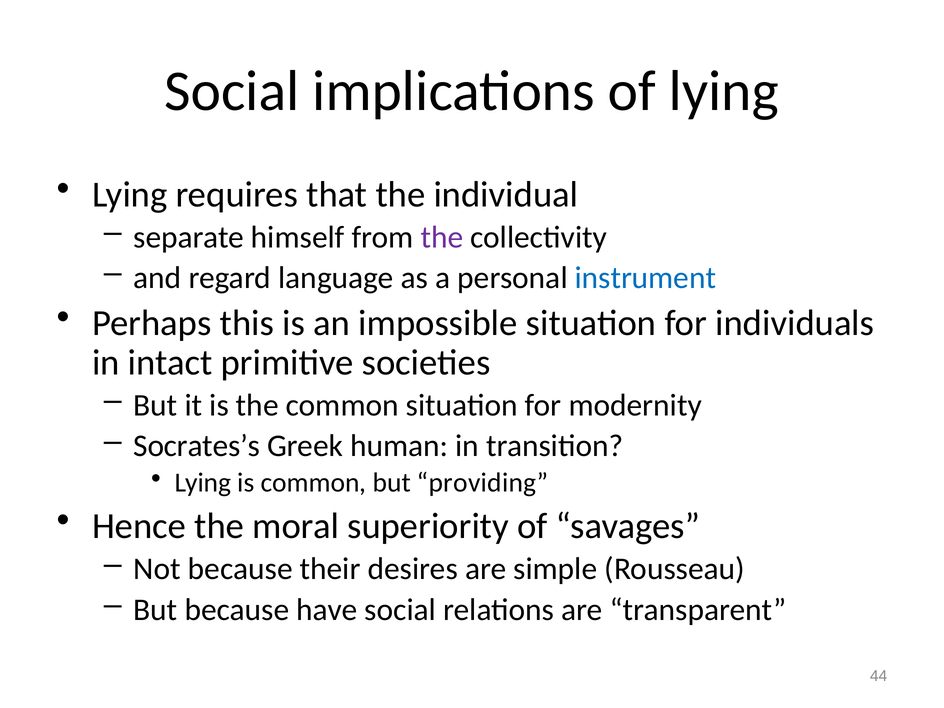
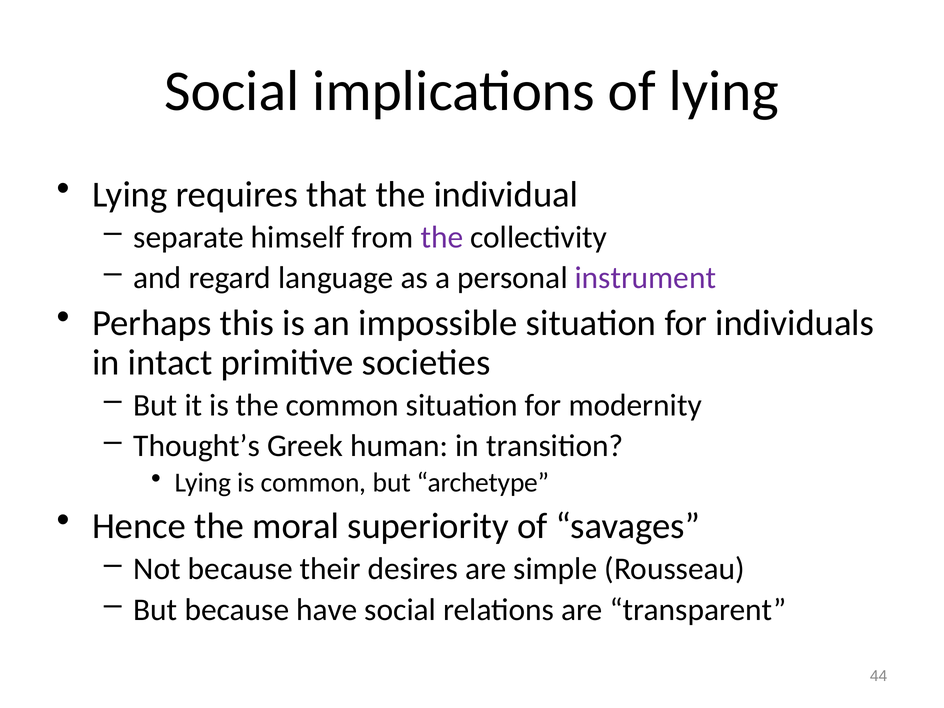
instrument colour: blue -> purple (645, 278)
Socrates’s: Socrates’s -> Thought’s (197, 446)
providing: providing -> archetype (483, 483)
